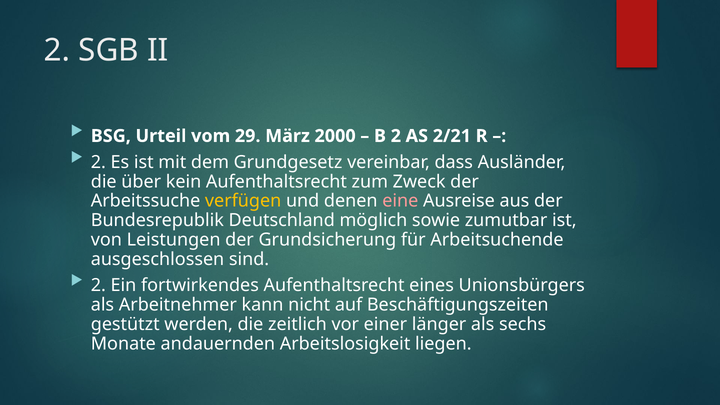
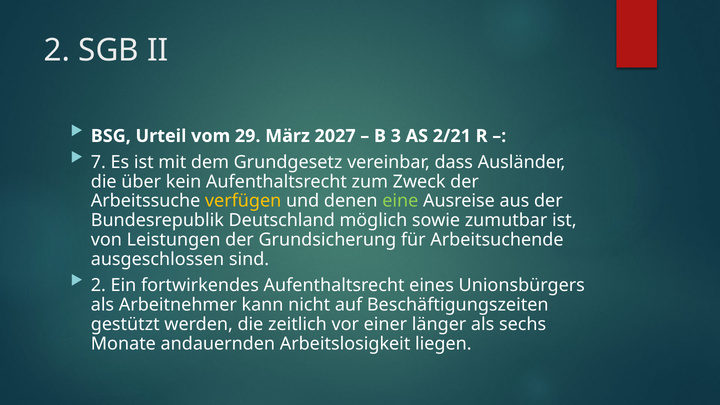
2000: 2000 -> 2027 (335, 136)
B 2: 2 -> 3 (396, 136)
2: 2 -> 7 (98, 162)
eine colour: pink -> light green (400, 201)
